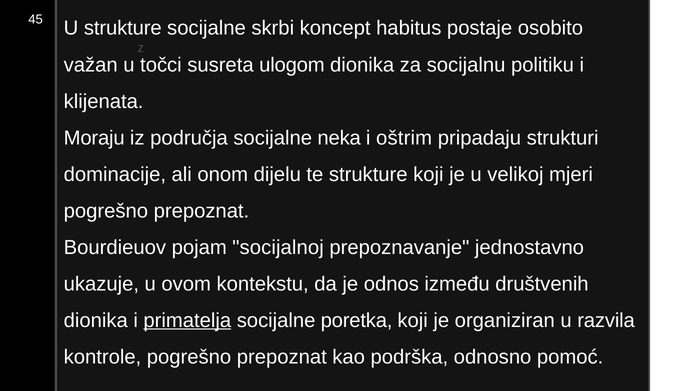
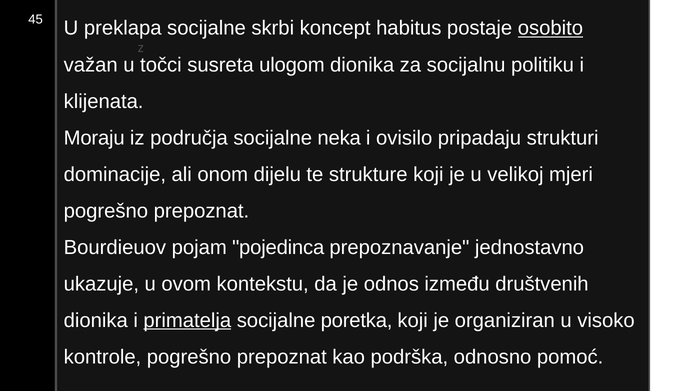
U strukture: strukture -> preklapa (123, 28)
osobito underline: none -> present (550, 28)
oštrim: oštrim -> ovisilo (404, 138)
socijalnoj: socijalnoj -> pojedinca (278, 247)
razvila: razvila -> visoko (606, 320)
